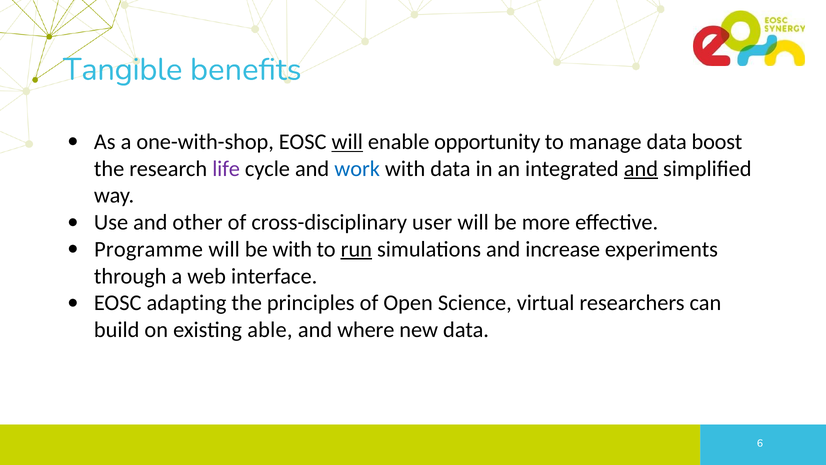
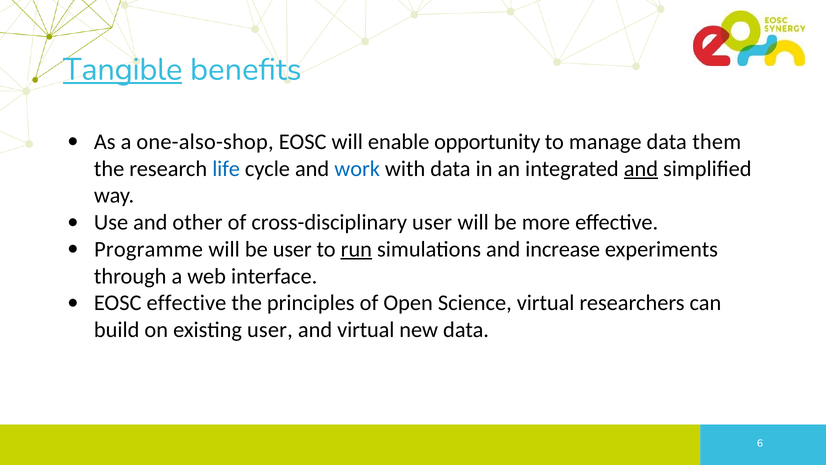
Tangible underline: none -> present (123, 69)
one-with-shop: one-with-shop -> one-also-shop (205, 142)
will underline: present -> none (347, 142)
boost: boost -> them (717, 142)
life colour: purple -> blue (226, 169)
be with: with -> user (292, 249)
EOSC adapting: adapting -> effective (186, 303)
existing able: able -> user (270, 330)
and where: where -> virtual (366, 330)
